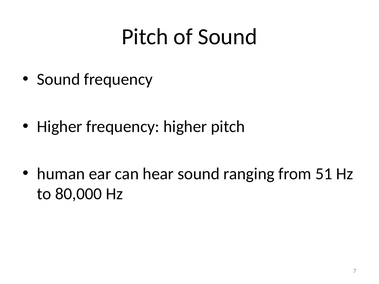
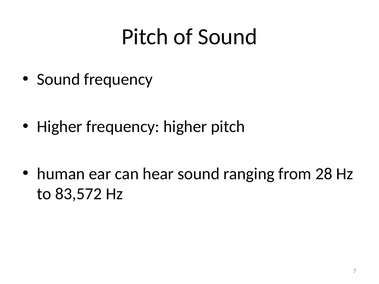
51: 51 -> 28 (324, 174)
80,000: 80,000 -> 83,572 (79, 194)
